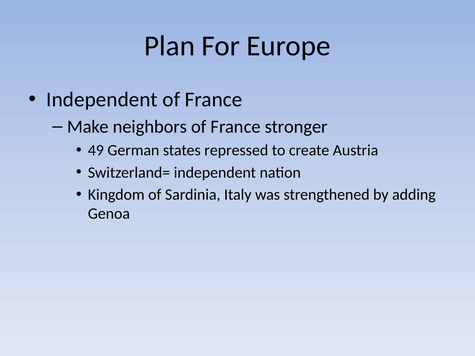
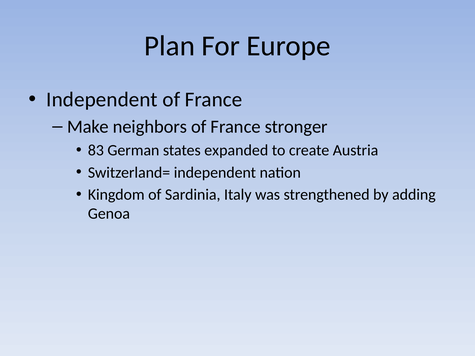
49: 49 -> 83 (96, 150)
repressed: repressed -> expanded (236, 150)
